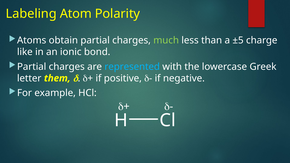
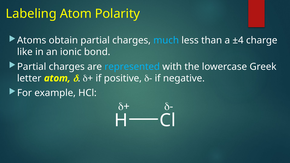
much colour: light green -> light blue (166, 40)
±5: ±5 -> ±4 (238, 40)
letter them: them -> atom (57, 78)
